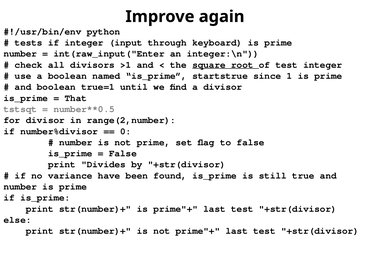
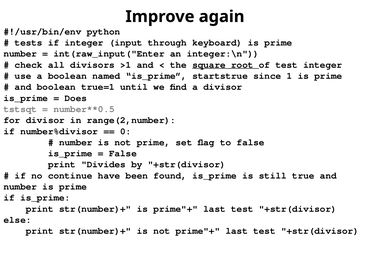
That: That -> Does (76, 98)
variance: variance -> continue (70, 176)
